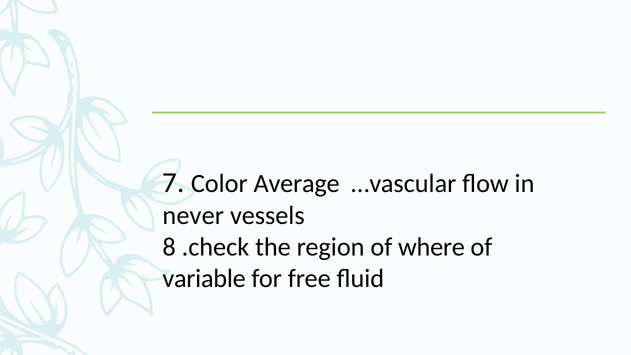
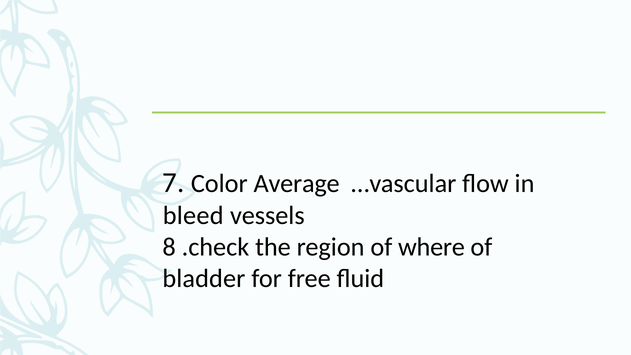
never: never -> bleed (193, 215)
variable: variable -> bladder (204, 278)
